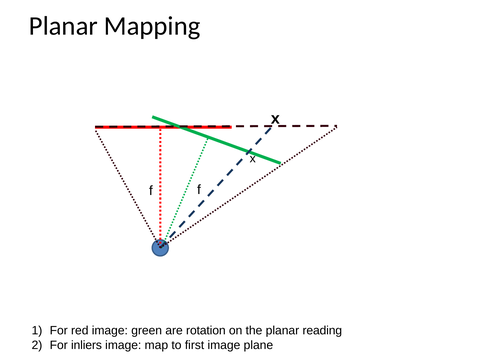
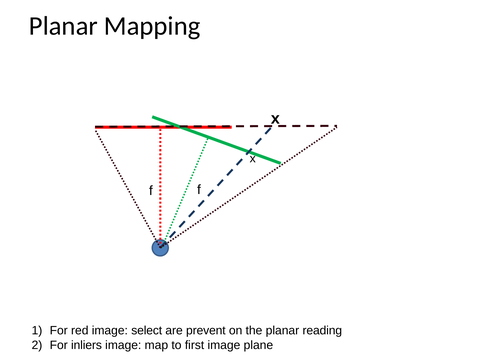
green: green -> select (147, 330)
rotation: rotation -> prevent (206, 330)
